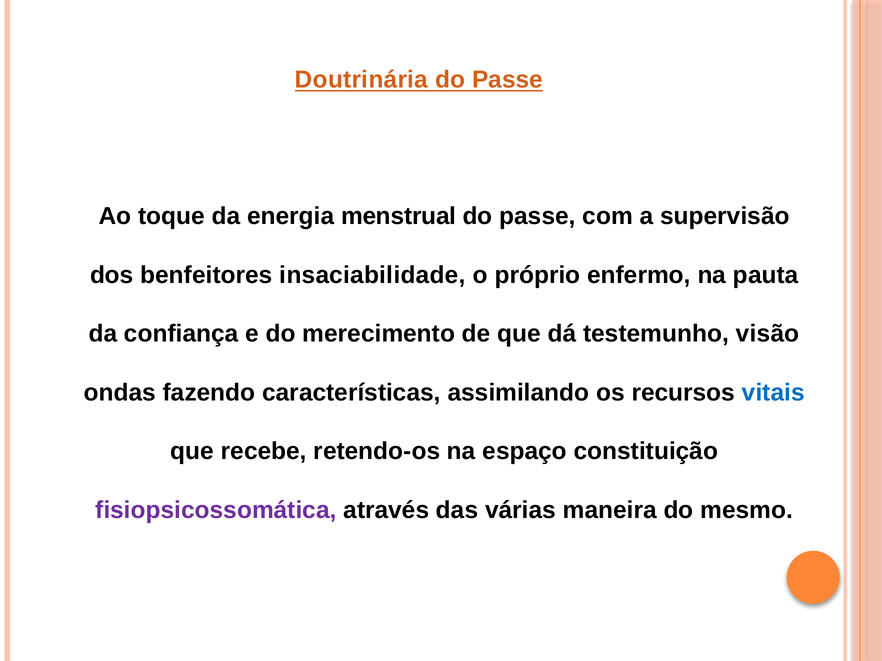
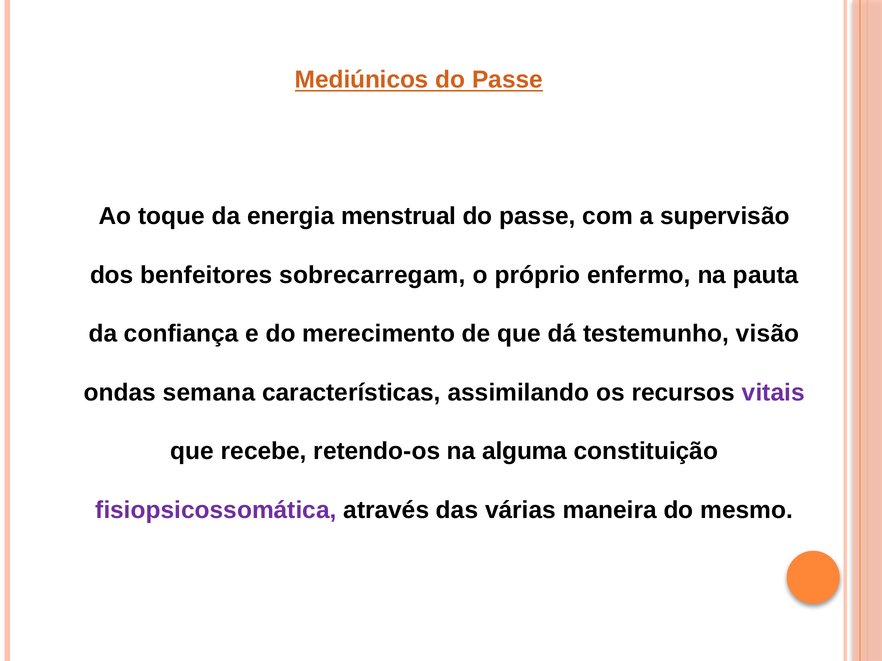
Doutrinária: Doutrinária -> Mediúnicos (362, 80)
insaciabilidade: insaciabilidade -> sobrecarregam (373, 275)
fazendo: fazendo -> semana (209, 393)
vitais colour: blue -> purple (773, 393)
espaço: espaço -> alguma (525, 452)
